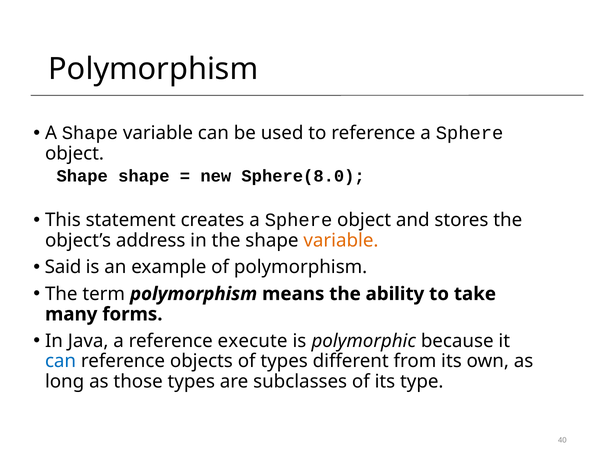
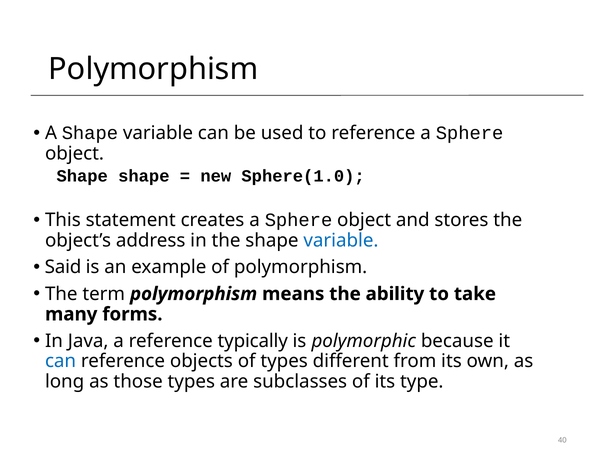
Sphere(8.0: Sphere(8.0 -> Sphere(1.0 (303, 176)
variable colour: orange -> blue (341, 241)
execute: execute -> typically (253, 341)
